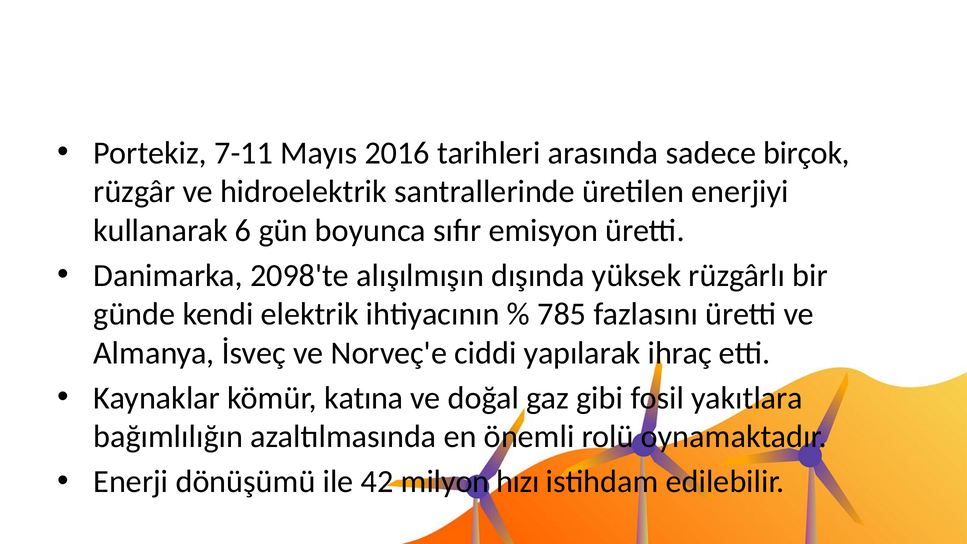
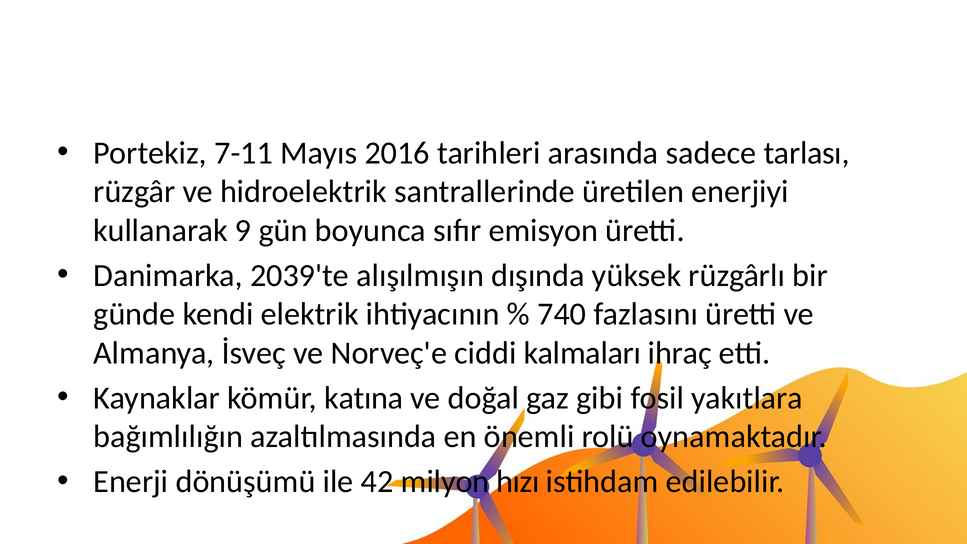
birçok: birçok -> tarlası (807, 153)
6: 6 -> 9 (243, 230)
2098'te: 2098'te -> 2039'te (300, 276)
785: 785 -> 740 (562, 314)
yapılarak: yapılarak -> kalmaları (582, 353)
